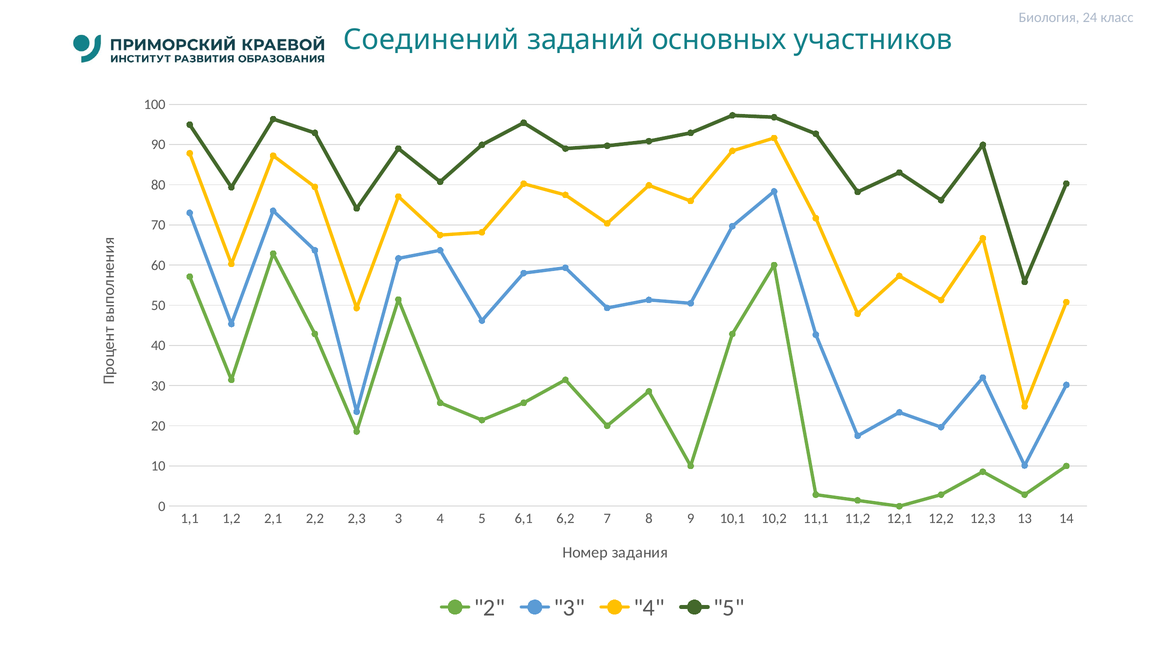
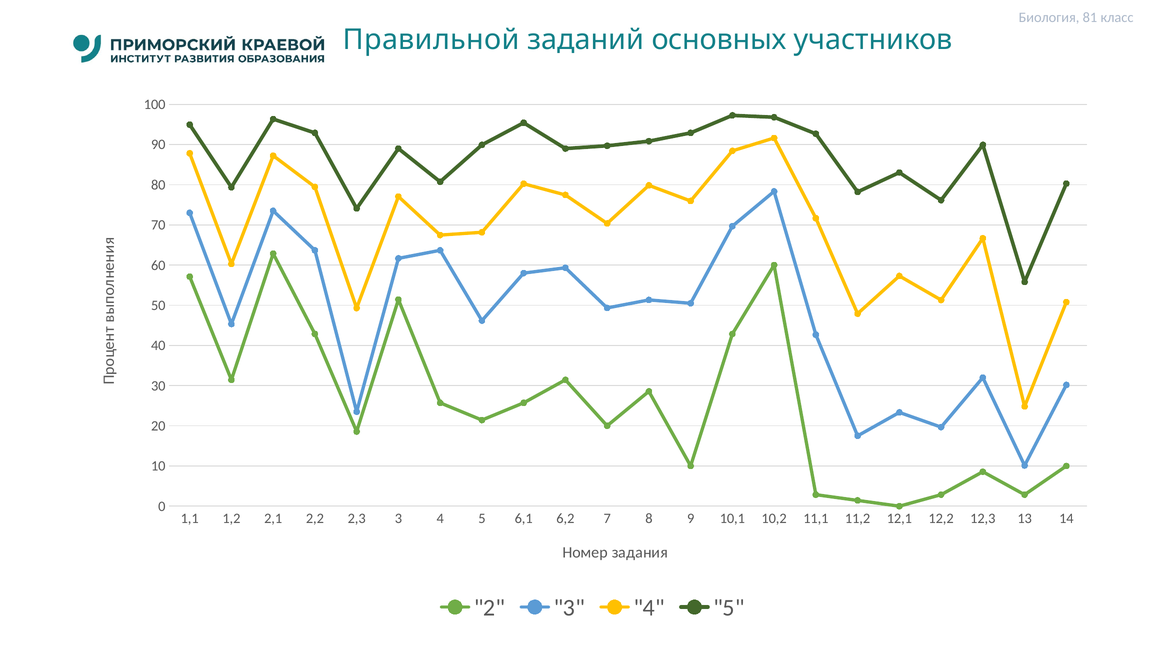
24: 24 -> 81 (1090, 18)
Соединений: Соединений -> Правильной (431, 40)
